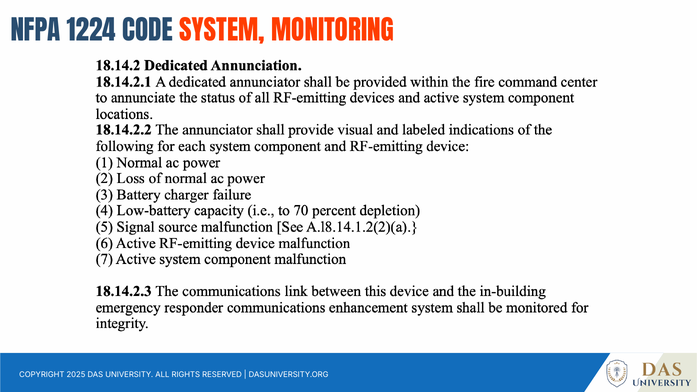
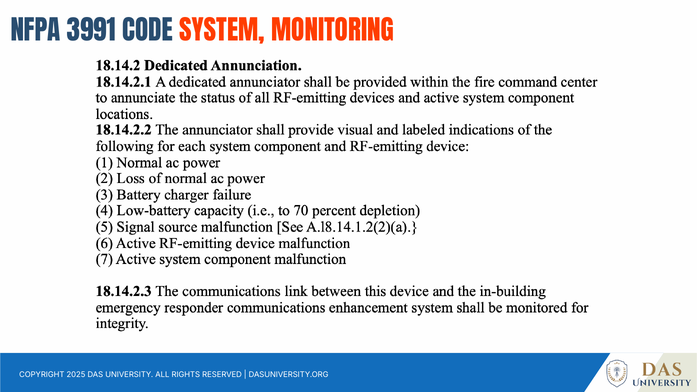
1224: 1224 -> 3991 (91, 32)
